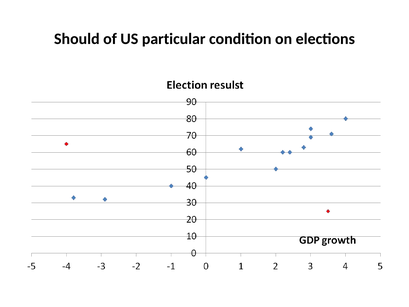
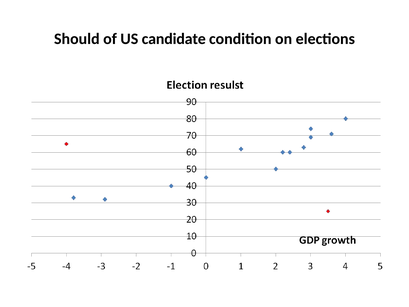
particular: particular -> candidate (174, 39)
